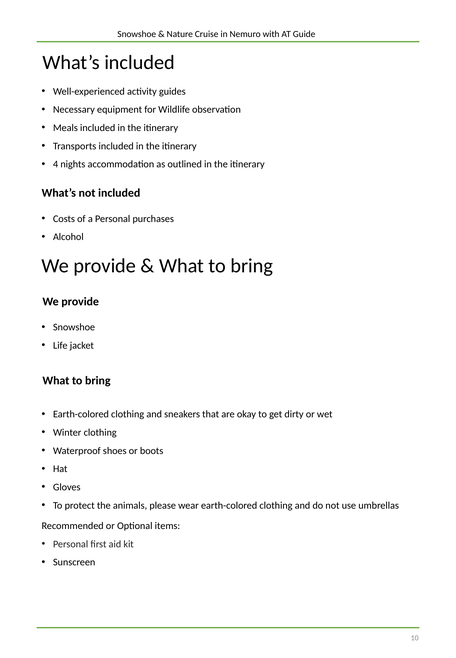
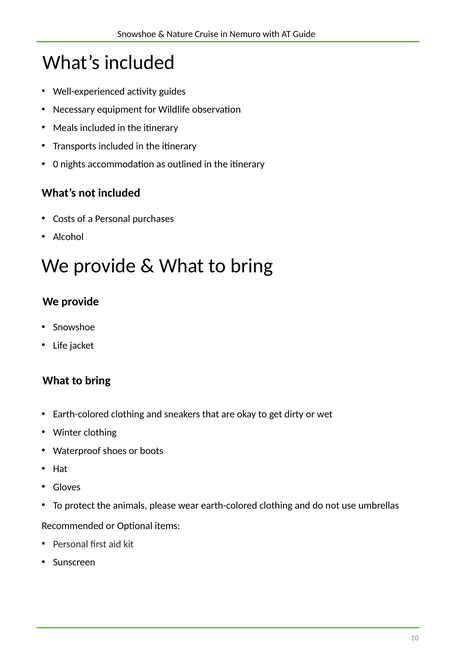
4: 4 -> 0 (56, 164)
